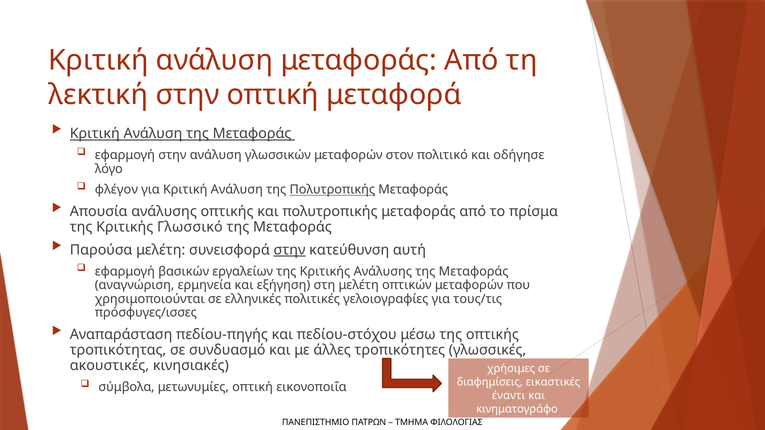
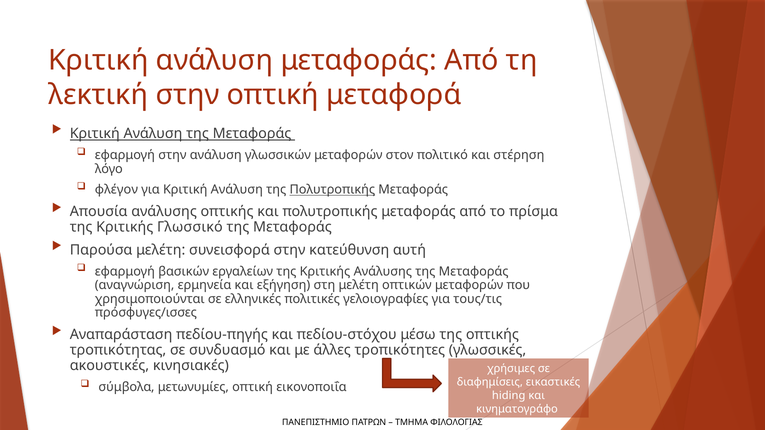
οδήγησε: οδήγησε -> στέρηση (519, 155)
στην underline: present -> none (290, 250)
έναντι: έναντι -> hiding (509, 396)
